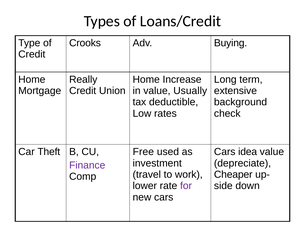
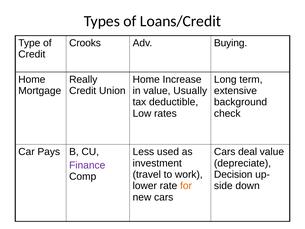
Theft: Theft -> Pays (49, 152)
Free: Free -> Less (143, 152)
idea: idea -> deal (248, 152)
Cheaper: Cheaper -> Decision (233, 174)
for colour: purple -> orange (186, 186)
